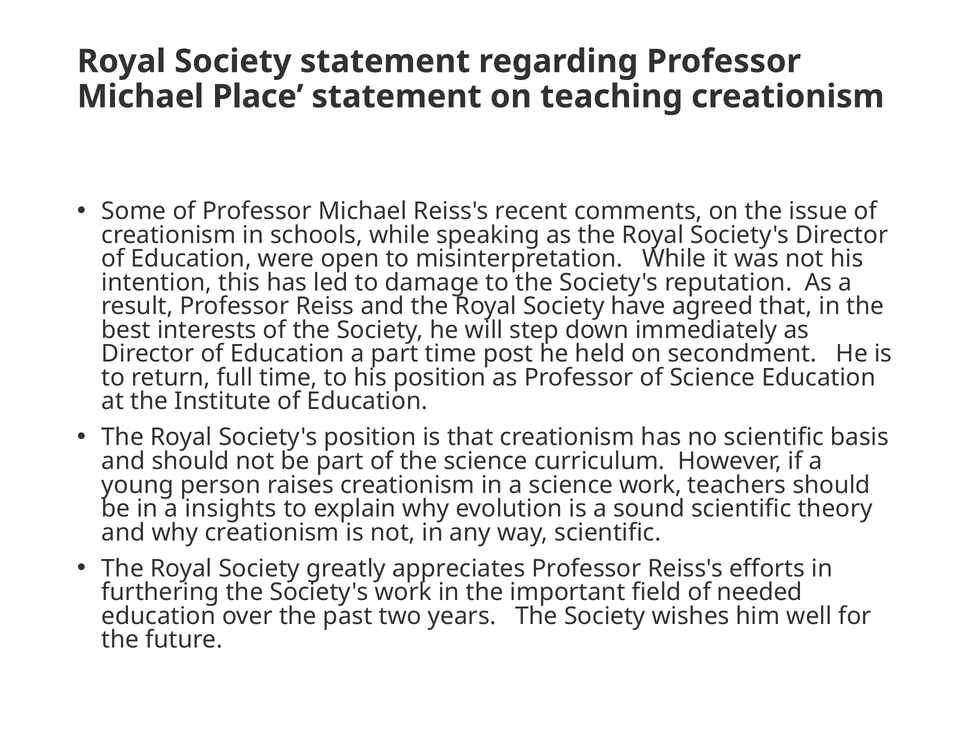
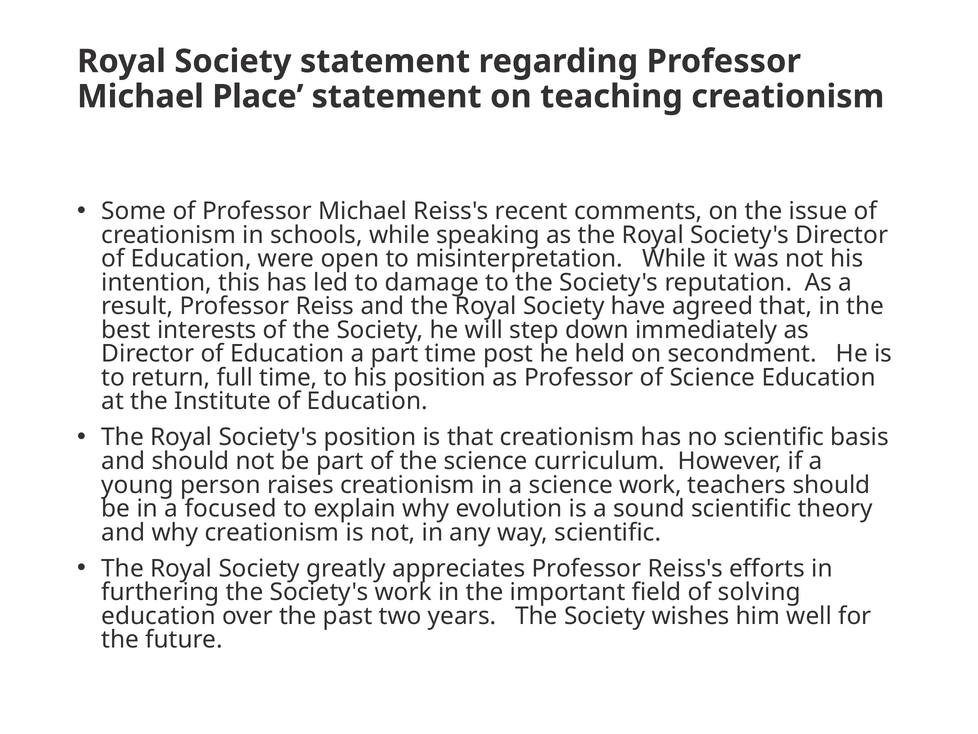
insights: insights -> focused (231, 508)
needed: needed -> solving (759, 592)
